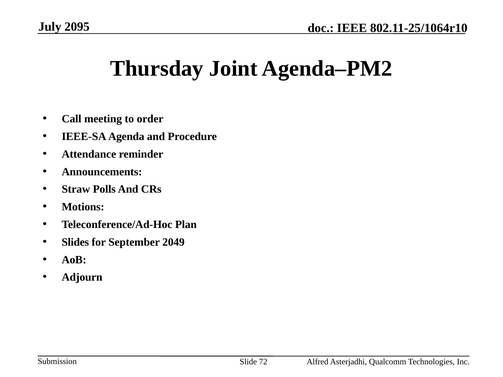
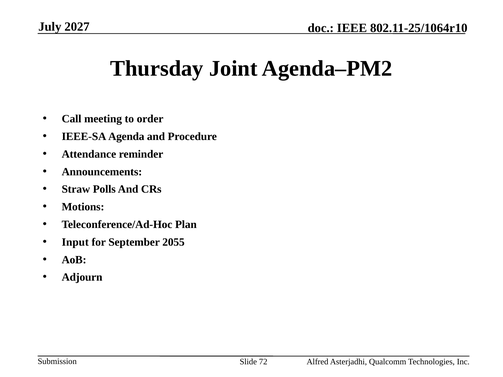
2095: 2095 -> 2027 (77, 27)
Slides: Slides -> Input (75, 242)
2049: 2049 -> 2055 (174, 242)
